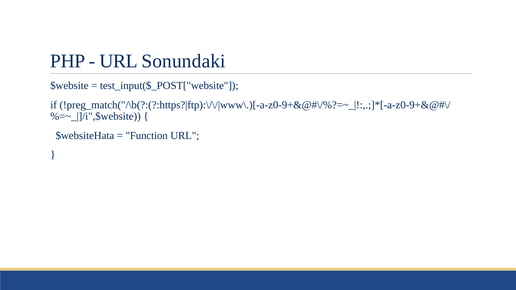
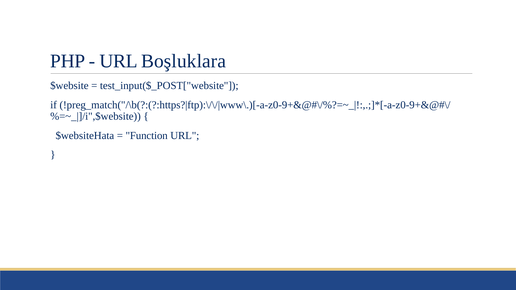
Sonundaki: Sonundaki -> Boşluklara (184, 61)
